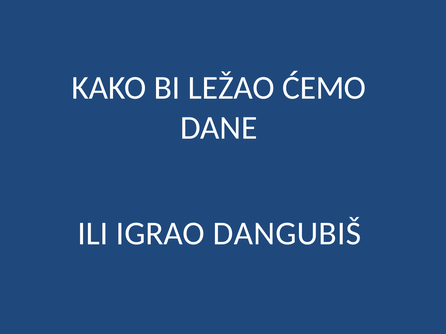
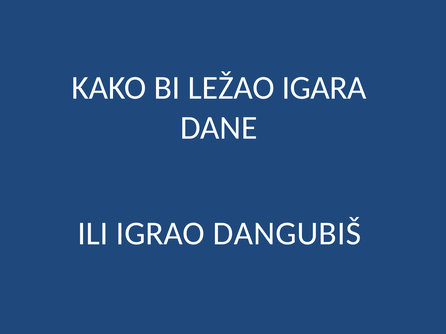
ĆEMO: ĆEMO -> IGARA (324, 88)
